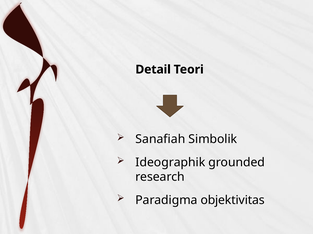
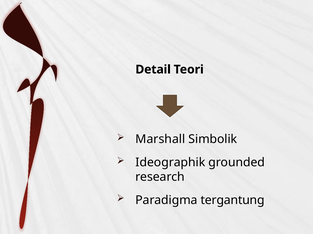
Sanafiah: Sanafiah -> Marshall (160, 140)
objektivitas: objektivitas -> tergantung (233, 201)
